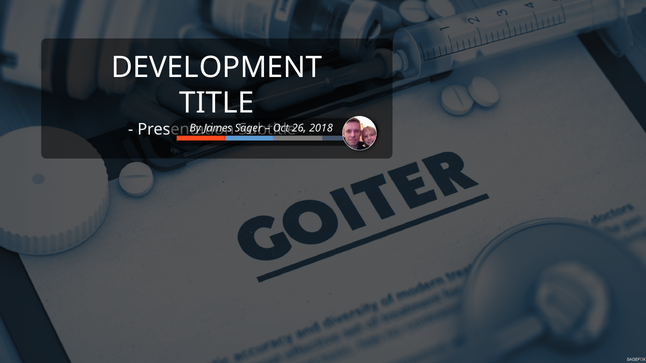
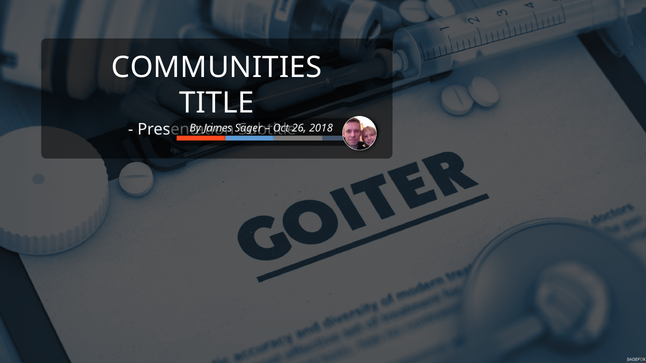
DEVELOPMENT: DEVELOPMENT -> COMMUNITIES (217, 67)
